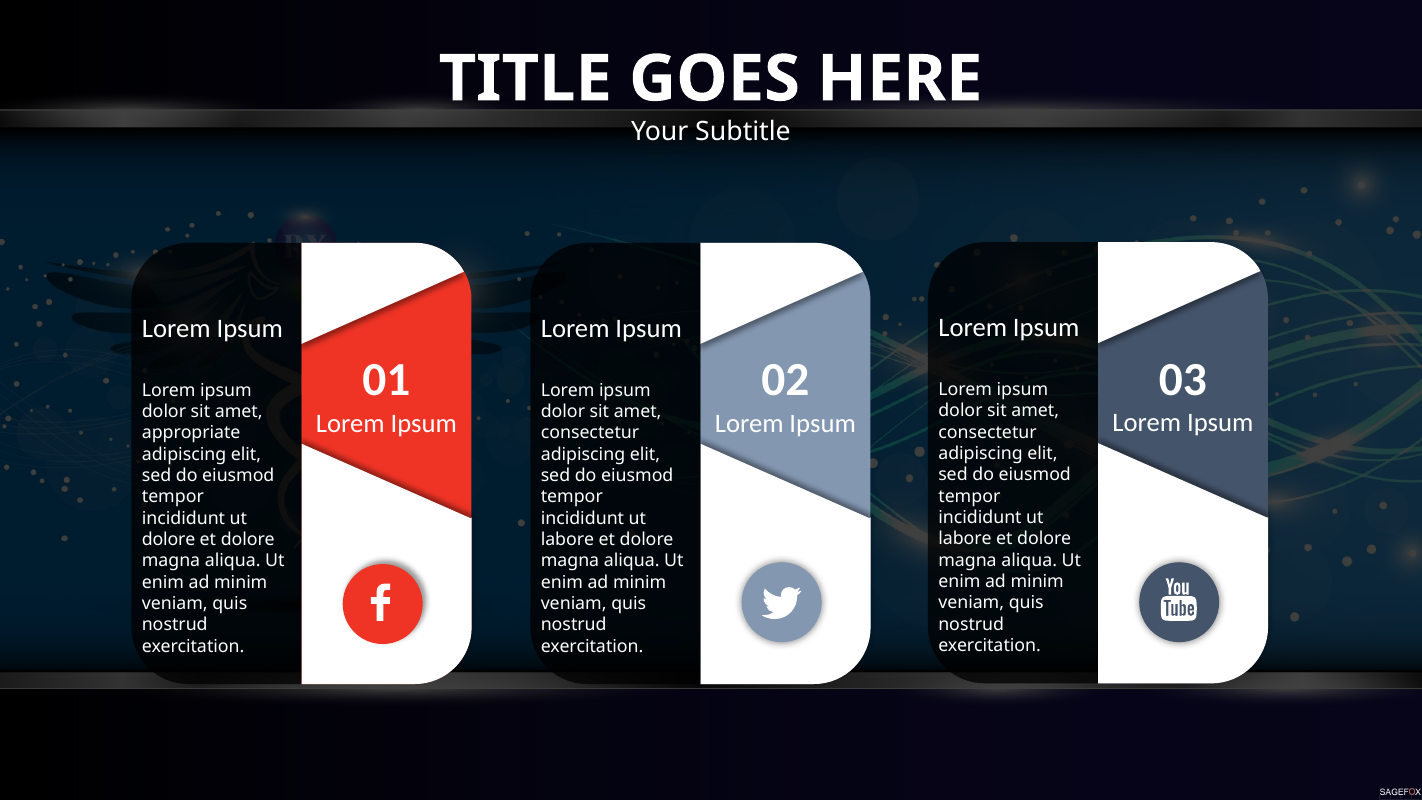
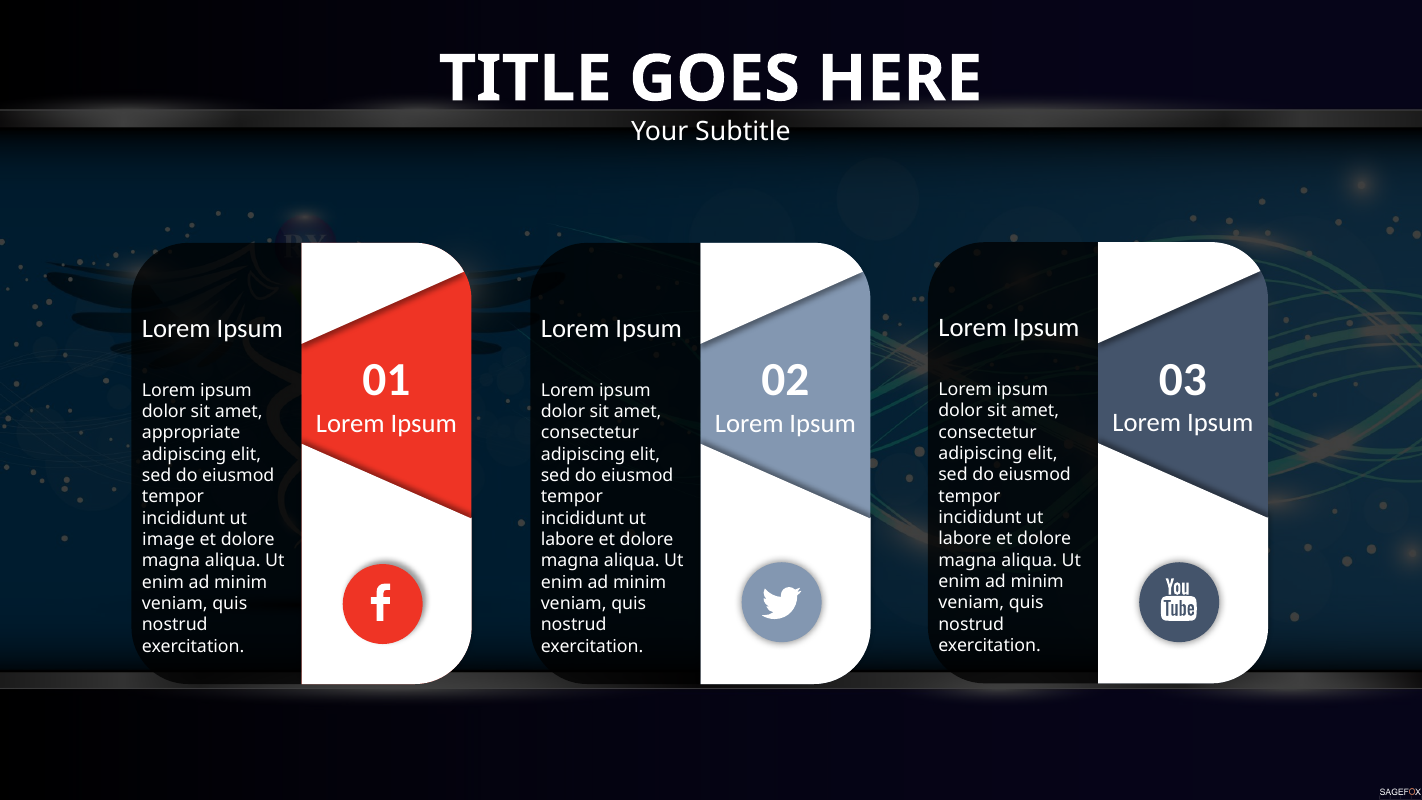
dolore: dolore -> image (168, 539)
